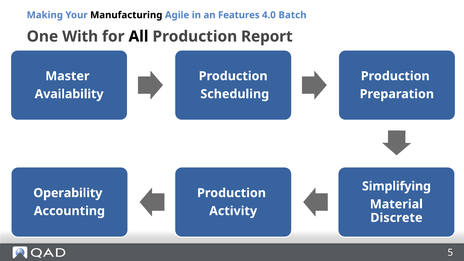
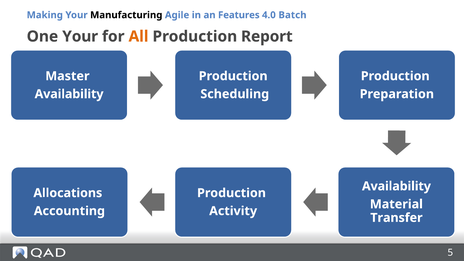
One With: With -> Your (80, 36)
All colour: black -> orange (139, 36)
Simplifying: Simplifying -> Availability (396, 186)
Operability: Operability -> Allocations (68, 193)
Discrete: Discrete -> Transfer (396, 218)
